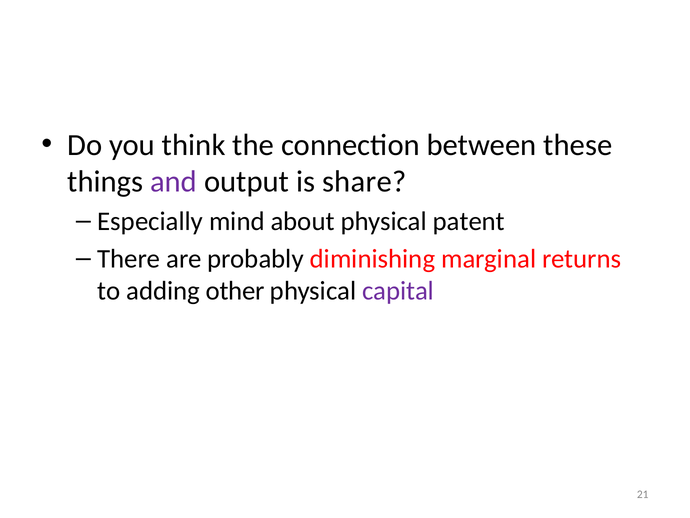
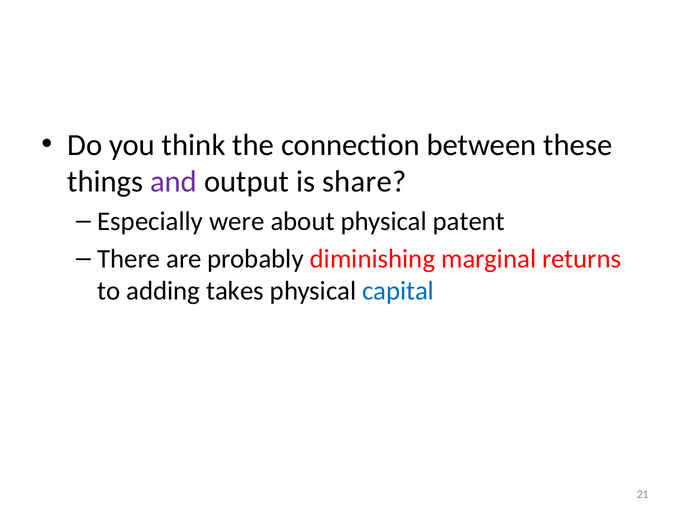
mind: mind -> were (237, 221)
other: other -> takes (235, 291)
capital colour: purple -> blue (398, 291)
